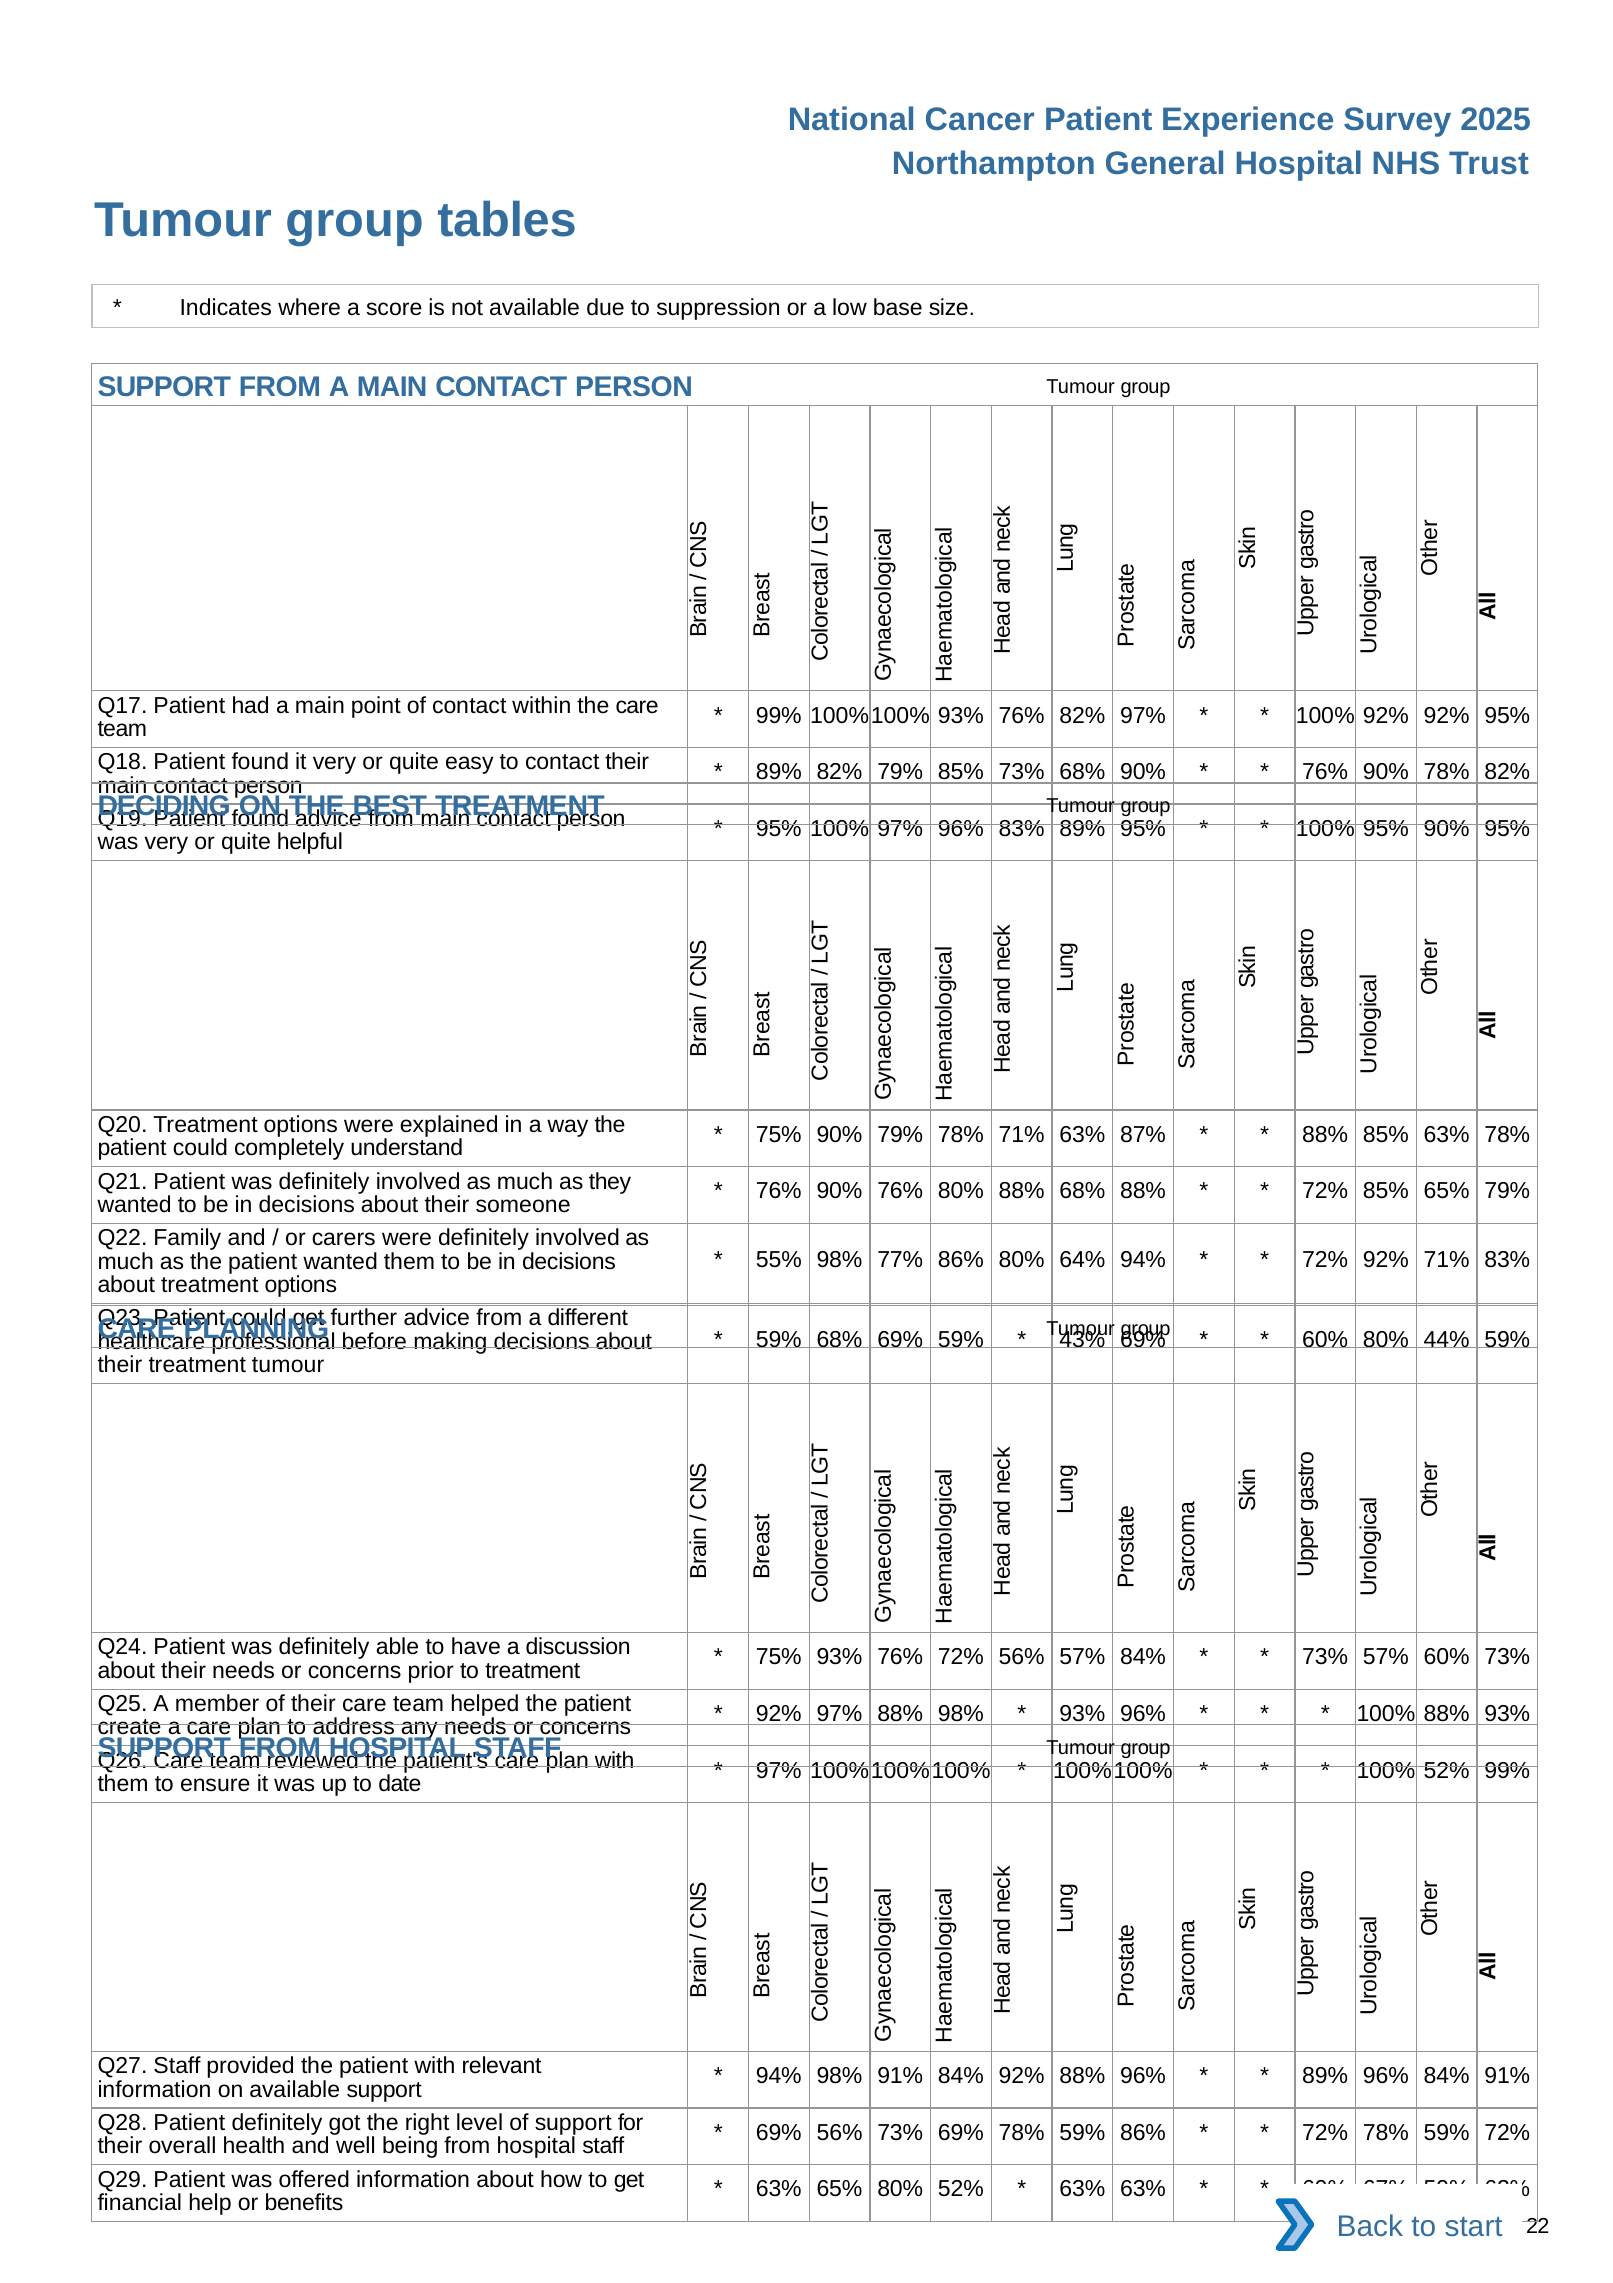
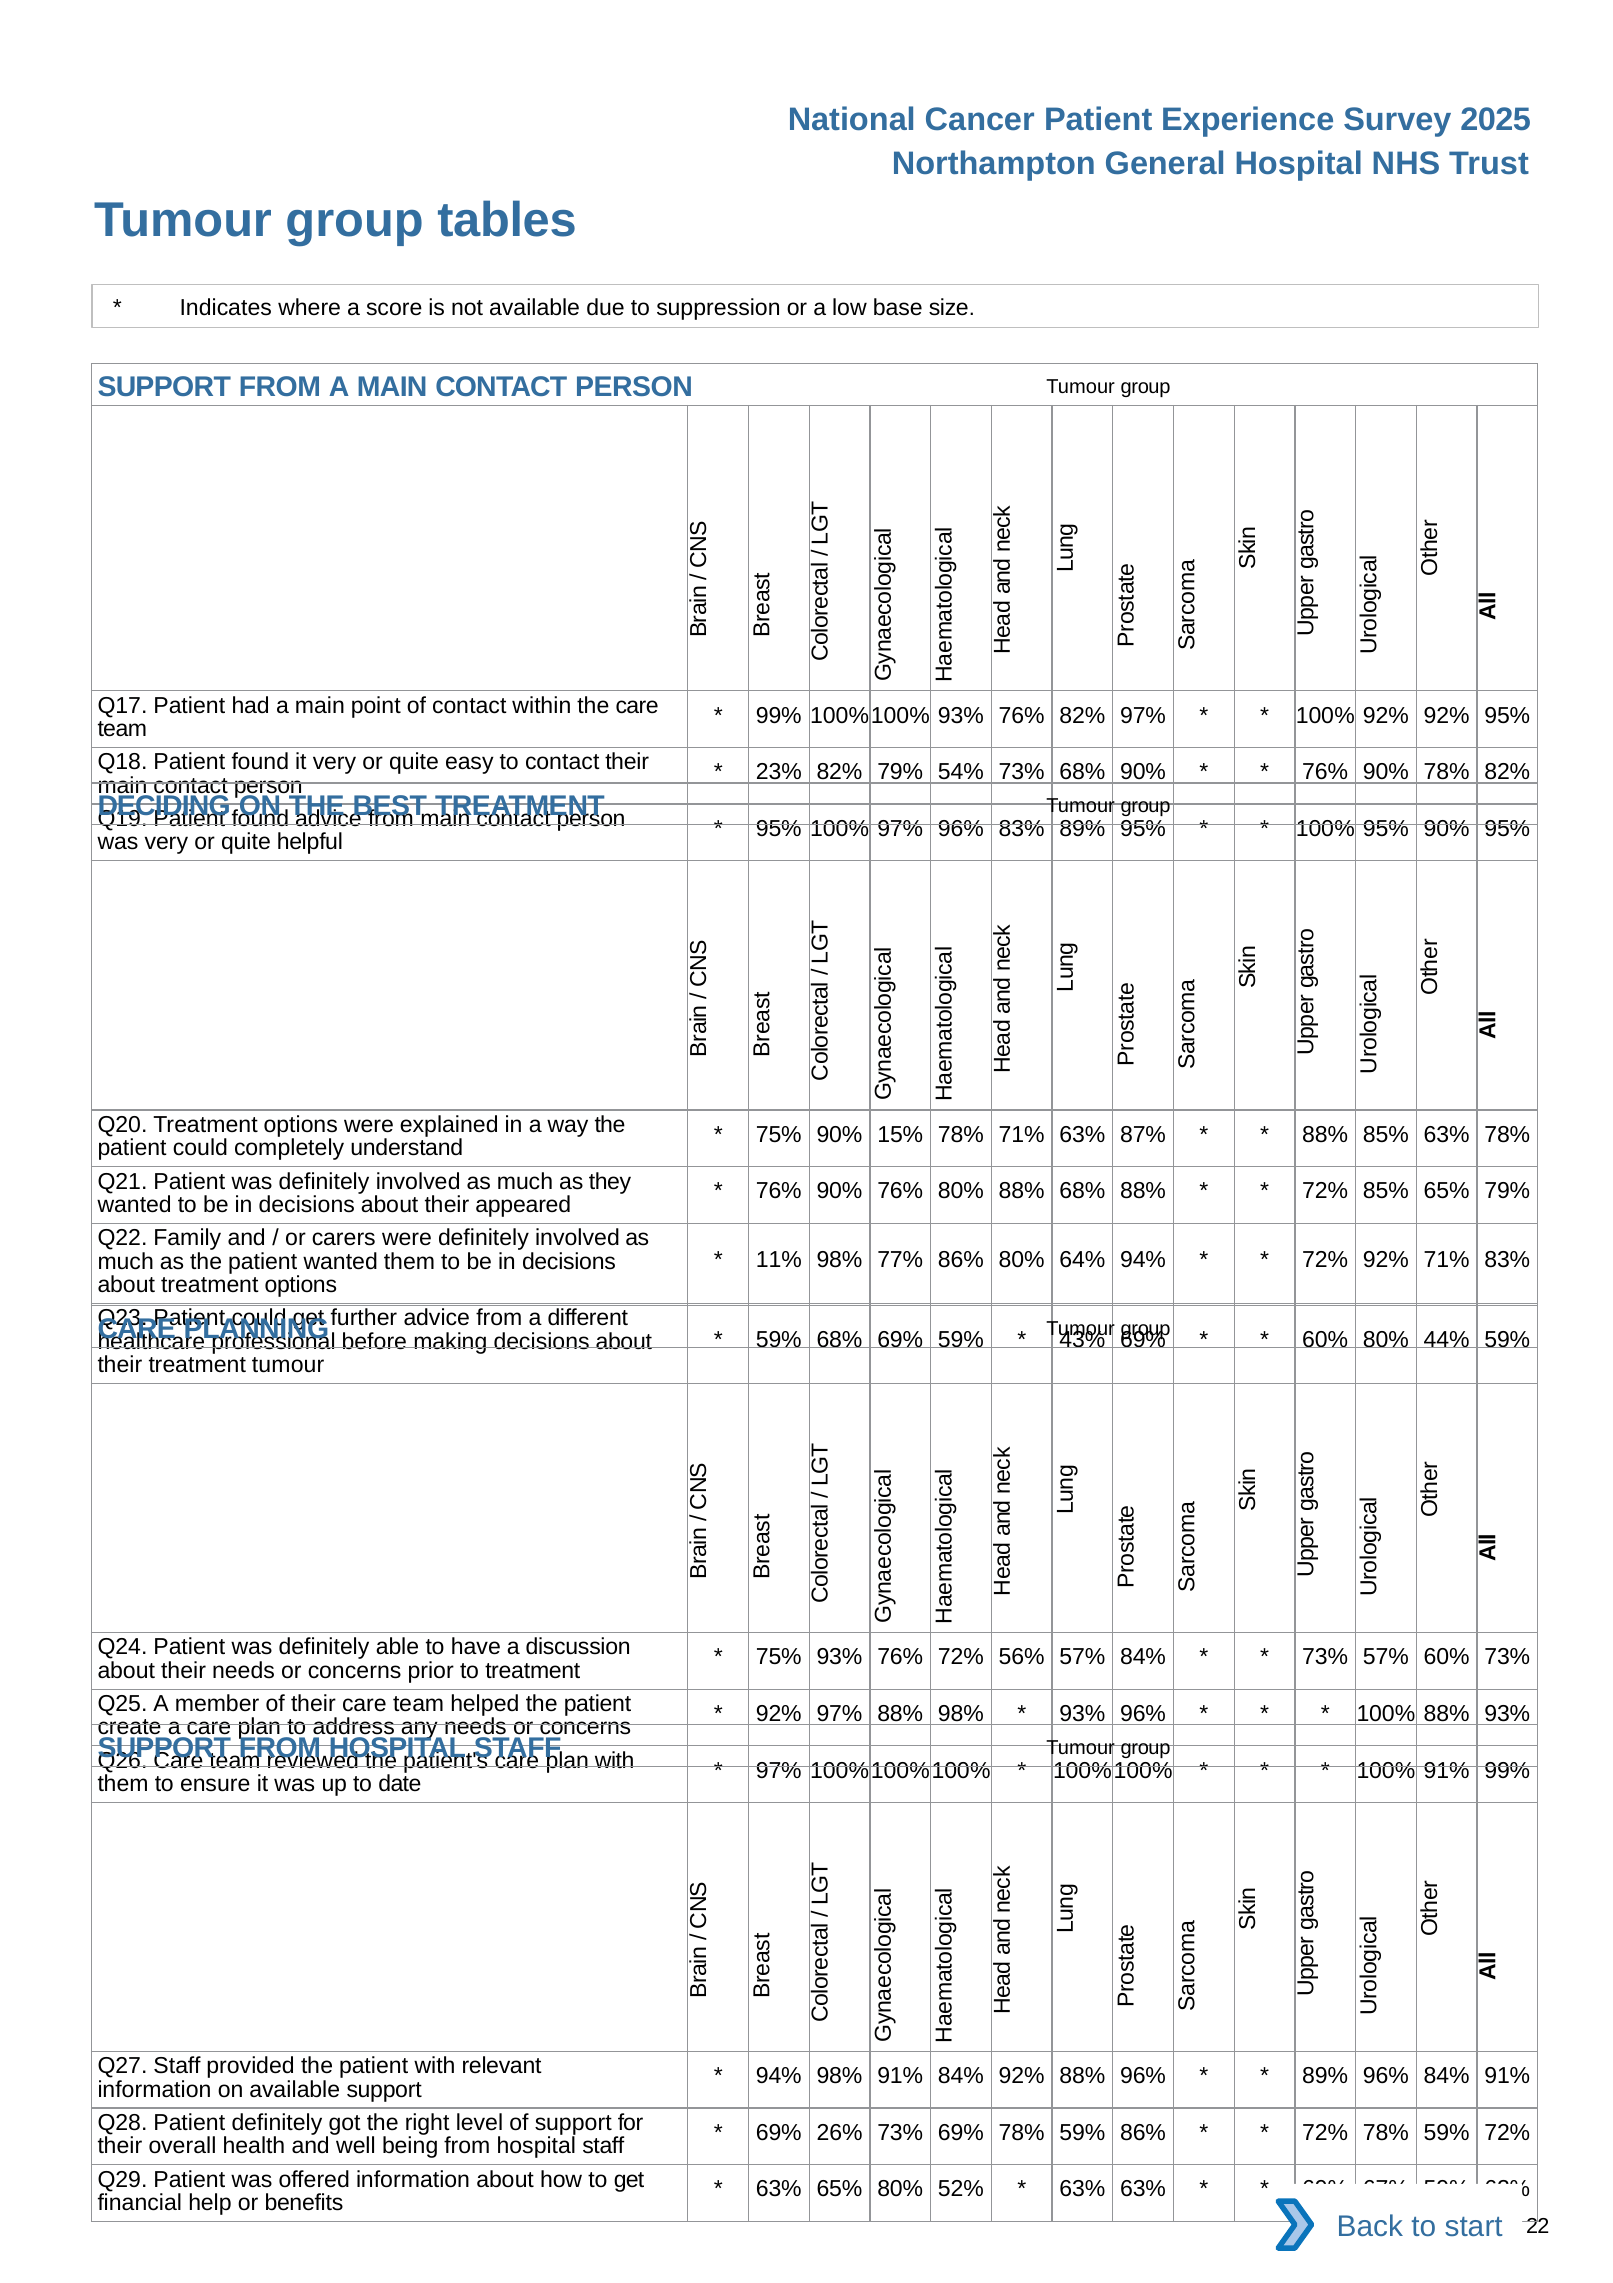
89%: 89% -> 23% (779, 772)
79% 85%: 85% -> 54% (961, 772)
90% 79%: 79% -> 15% (900, 1134)
someone: someone -> appeared (523, 1205)
55%: 55% -> 11% (779, 1259)
100% 52%: 52% -> 91% (1447, 1770)
69% 56%: 56% -> 26% (840, 2132)
